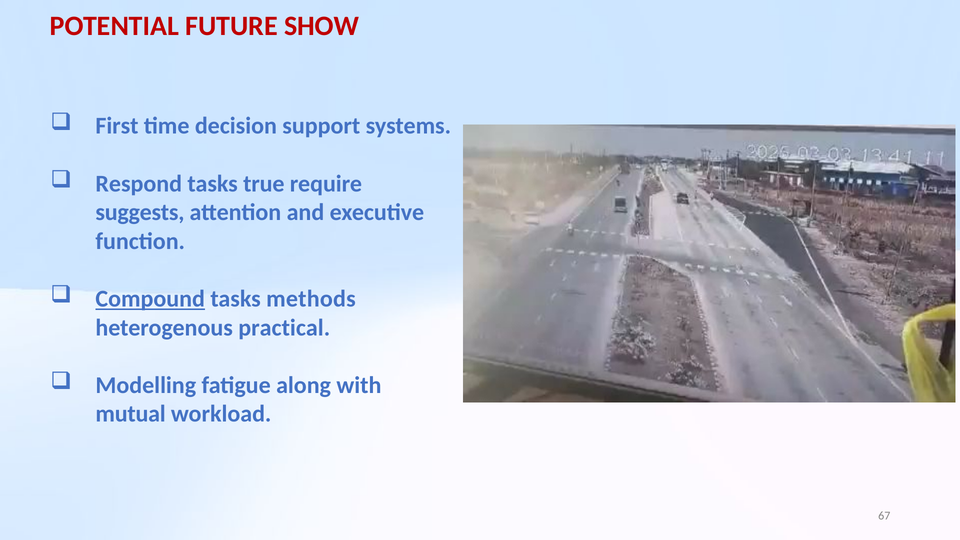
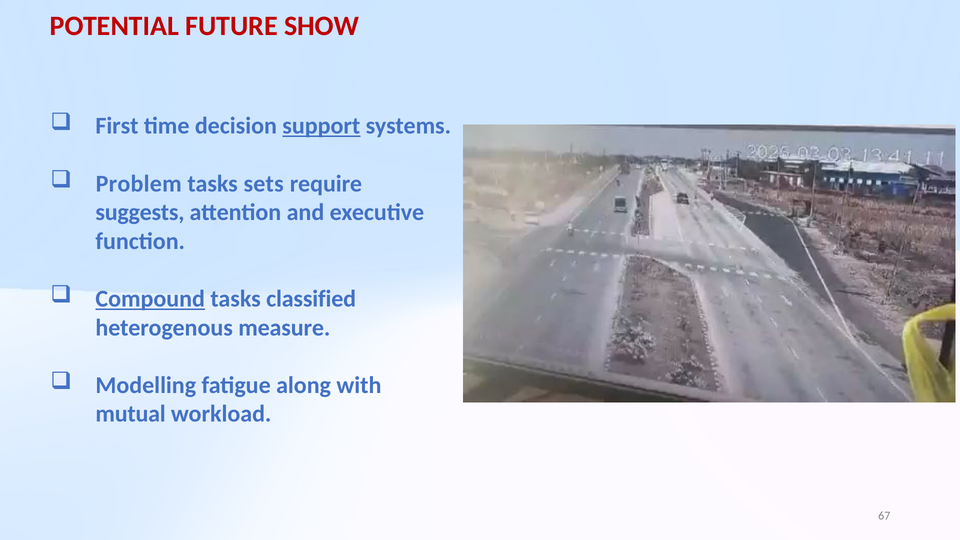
support underline: none -> present (321, 126)
Respond: Respond -> Problem (139, 184)
true: true -> sets (264, 184)
methods: methods -> classified (311, 299)
practical: practical -> measure (284, 328)
